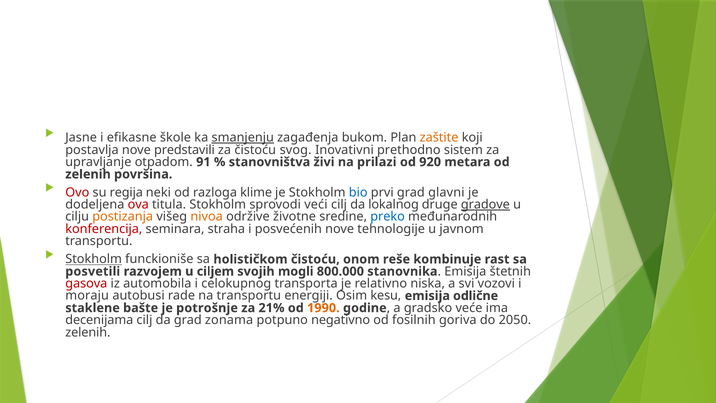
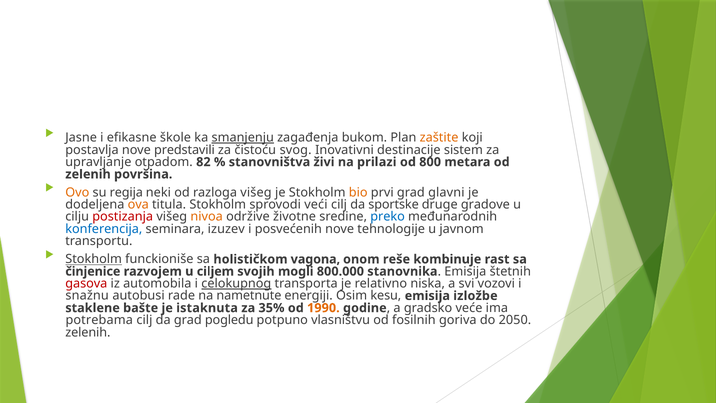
prethodno: prethodno -> destinacije (409, 150)
91: 91 -> 82 (203, 162)
920: 920 -> 800 (430, 162)
Ovo colour: red -> orange (77, 192)
razloga klime: klime -> višeg (256, 192)
bio colour: blue -> orange (358, 192)
ova colour: red -> orange (138, 204)
lokalnog: lokalnog -> sportske (394, 204)
gradove underline: present -> none (485, 204)
postizanja colour: orange -> red (123, 217)
konferencija colour: red -> blue (104, 229)
straha: straha -> izuzev (226, 229)
holističkom čistoću: čistoću -> vagona (315, 259)
posvetili: posvetili -> činjenice (93, 271)
celokupnog underline: none -> present (236, 283)
moraju: moraju -> snažnu (87, 296)
na transportu: transportu -> nametnute (249, 296)
odlične: odlične -> izložbe (475, 296)
potrošnje: potrošnje -> istaknuta (207, 308)
21%: 21% -> 35% (271, 308)
decenijama: decenijama -> potrebama (99, 320)
zonama: zonama -> pogledu (229, 320)
negativno: negativno -> vlasništvu (341, 320)
